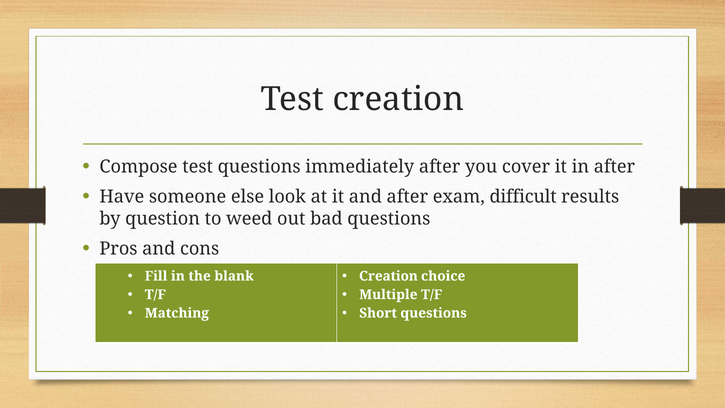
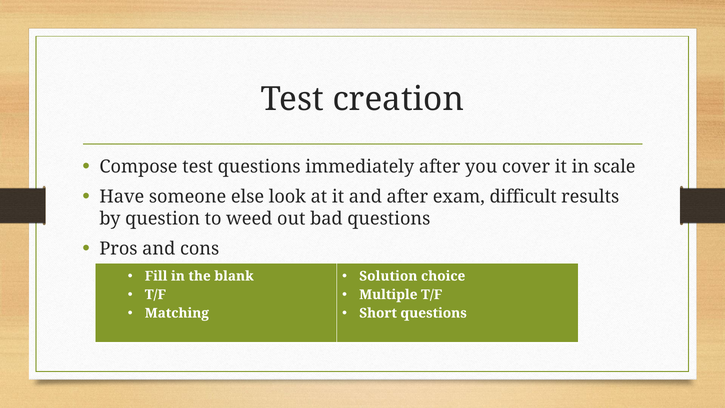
in after: after -> scale (615, 167)
Creation: Creation -> Solution (388, 276)
